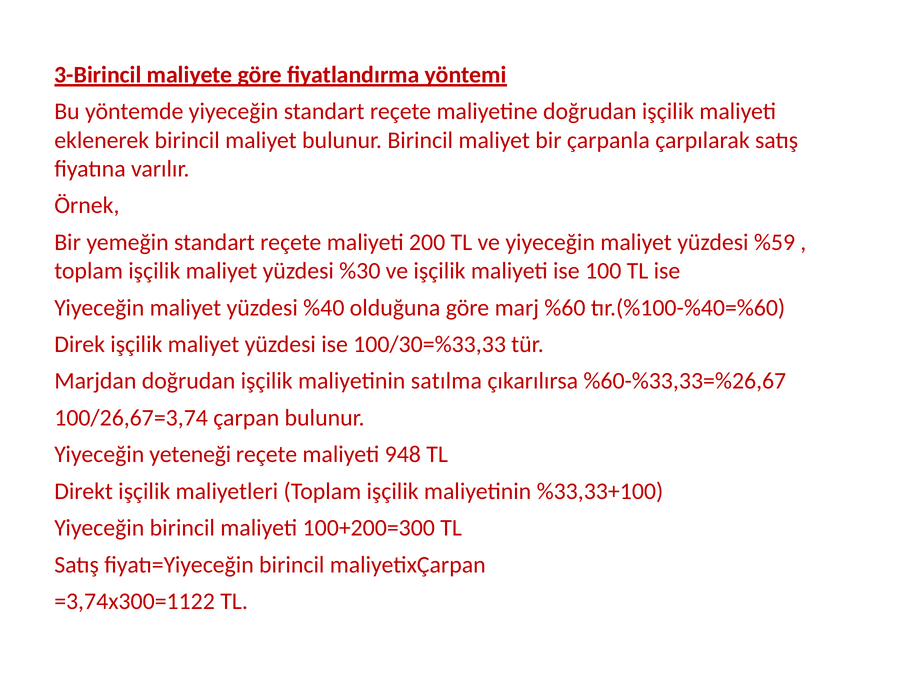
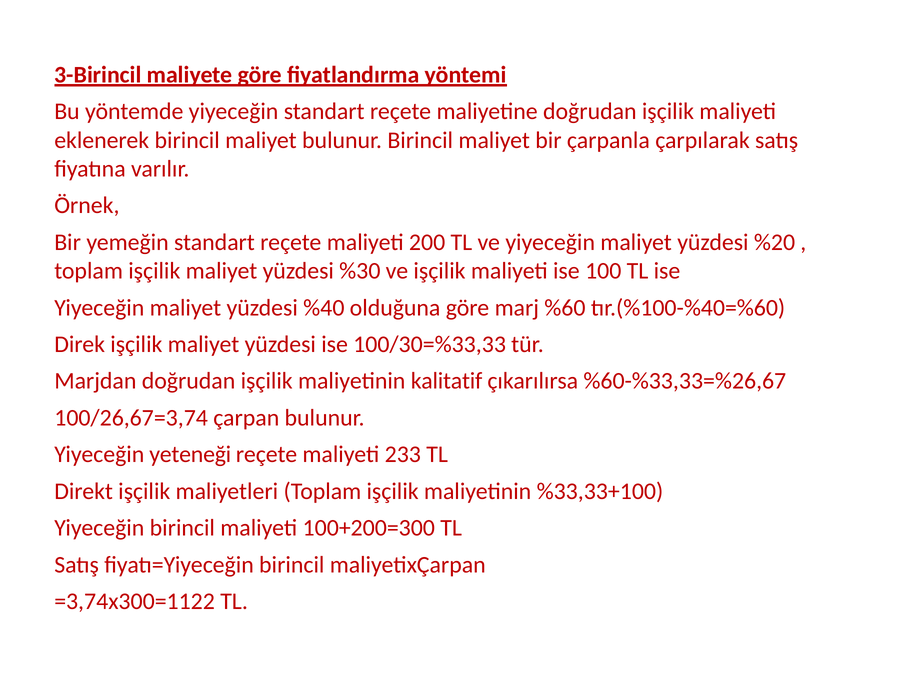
%59: %59 -> %20 (775, 242)
satılma: satılma -> kalitatif (447, 381)
948: 948 -> 233 (403, 454)
